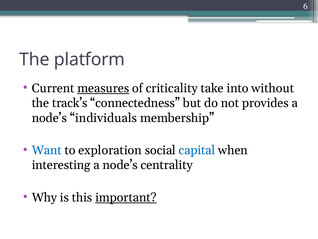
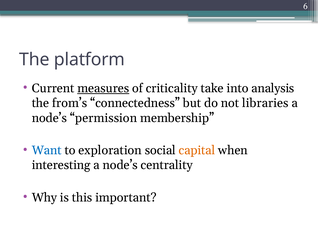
without: without -> analysis (273, 88)
track’s: track’s -> from’s (70, 103)
provides: provides -> libraries (265, 103)
individuals: individuals -> permission (103, 118)
capital colour: blue -> orange (197, 150)
important underline: present -> none (126, 197)
